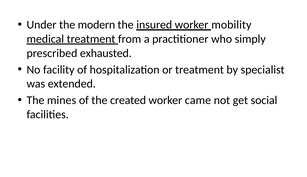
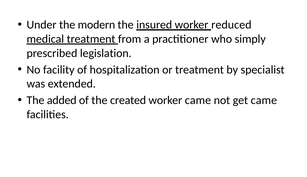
mobility: mobility -> reduced (231, 25)
exhausted: exhausted -> legislation (106, 53)
mines: mines -> added (62, 100)
get social: social -> came (264, 100)
